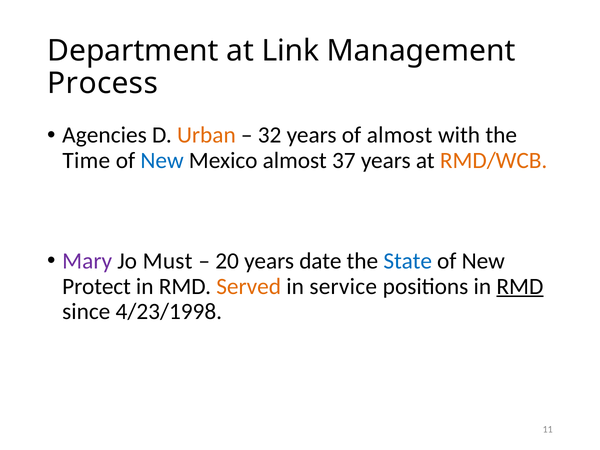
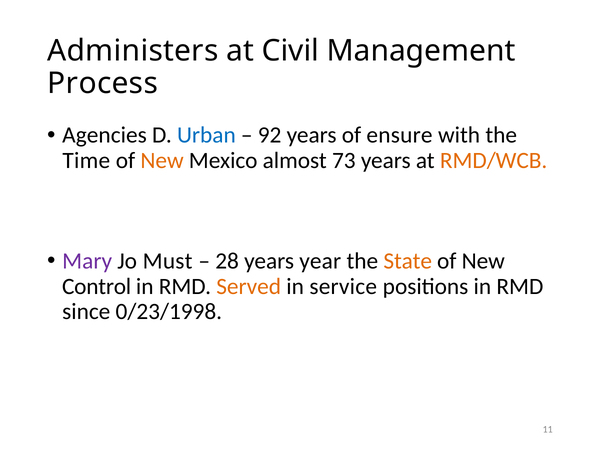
Department: Department -> Administers (133, 51)
Link: Link -> Civil (290, 51)
Urban colour: orange -> blue (206, 135)
32: 32 -> 92 (270, 135)
of almost: almost -> ensure (400, 135)
New colour: blue -> orange (162, 160)
37: 37 -> 73 (344, 160)
20: 20 -> 28 (227, 261)
date: date -> year (320, 261)
State colour: blue -> orange (408, 261)
Protect: Protect -> Control (97, 286)
RMD underline: present -> none (520, 286)
4/23/1998: 4/23/1998 -> 0/23/1998 (169, 312)
